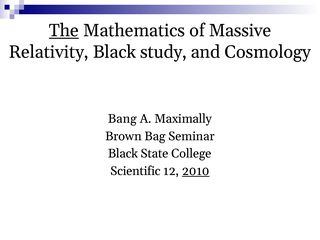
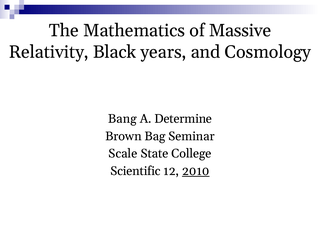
The underline: present -> none (64, 31)
study: study -> years (163, 52)
Maximally: Maximally -> Determine (183, 119)
Black: Black -> Scale (123, 154)
